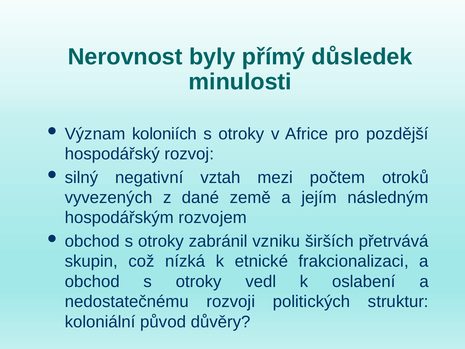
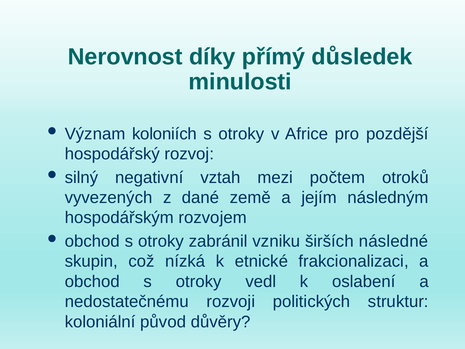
byly: byly -> díky (212, 57)
přetrvává: přetrvává -> následné (394, 241)
